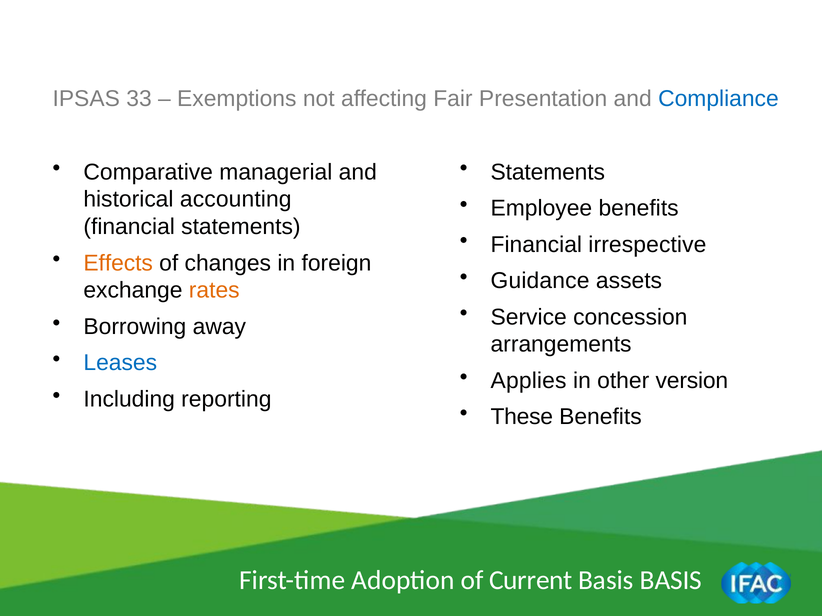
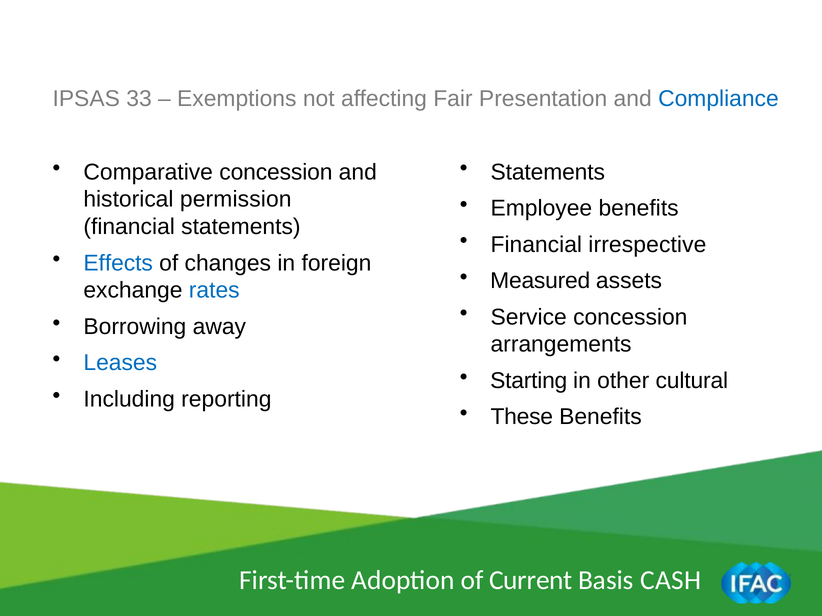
Comparative managerial: managerial -> concession (276, 172)
accounting: accounting -> permission (236, 200)
Effects colour: orange -> blue (118, 263)
Guidance: Guidance -> Measured (540, 281)
rates colour: orange -> blue (214, 291)
Applies: Applies -> Starting (529, 381)
version: version -> cultural (692, 381)
Basis BASIS: BASIS -> CASH (671, 581)
